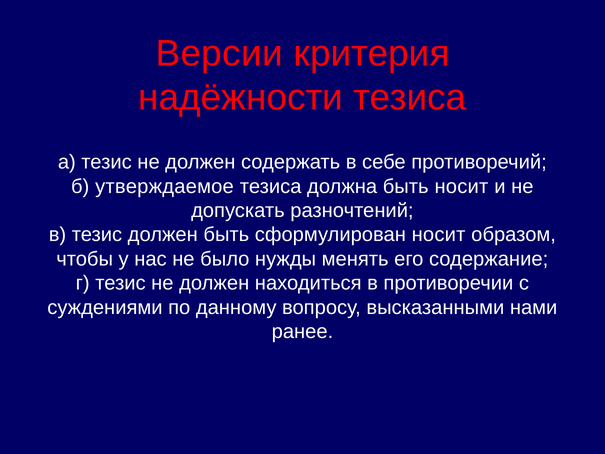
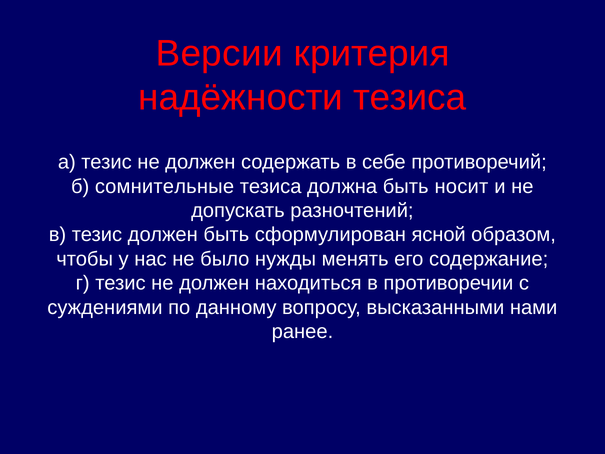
утверждаемое: утверждаемое -> сомнительные (165, 186)
сформулирован носит: носит -> ясной (439, 235)
